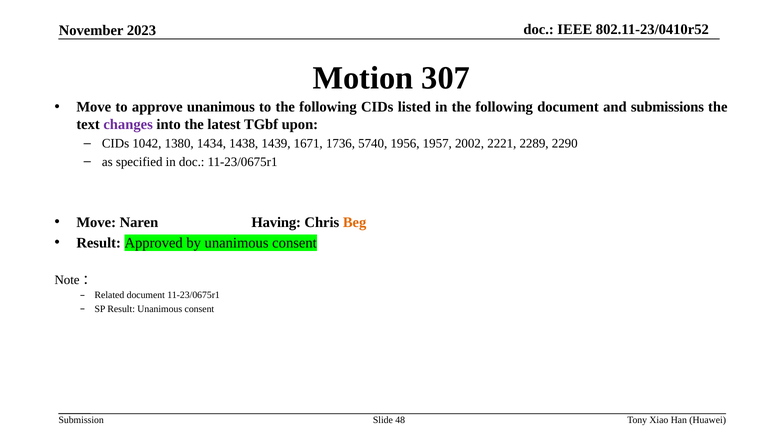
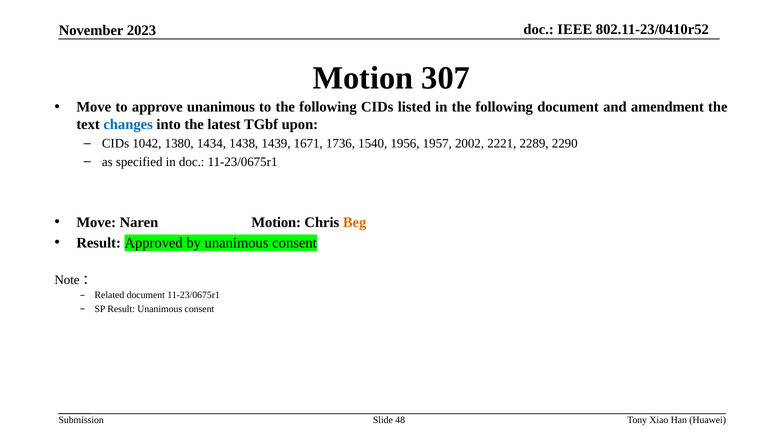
submissions: submissions -> amendment (667, 107)
changes colour: purple -> blue (128, 125)
5740: 5740 -> 1540 (373, 144)
Naren Having: Having -> Motion (276, 222)
